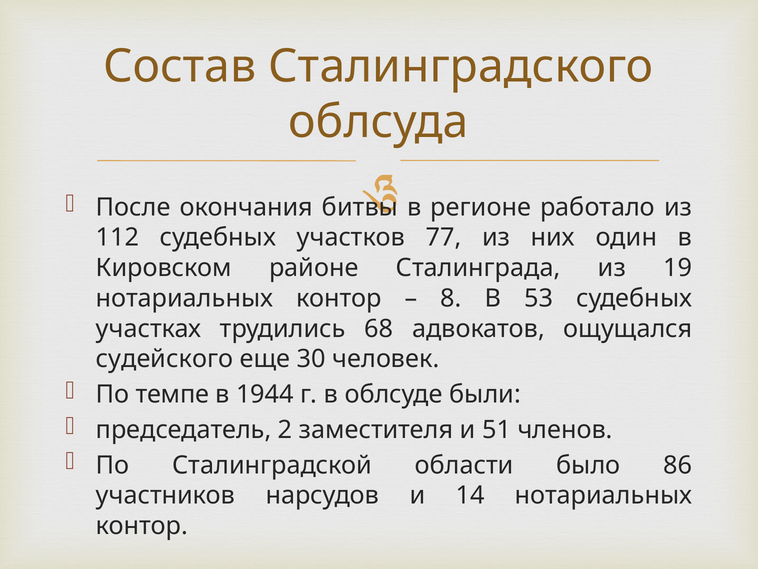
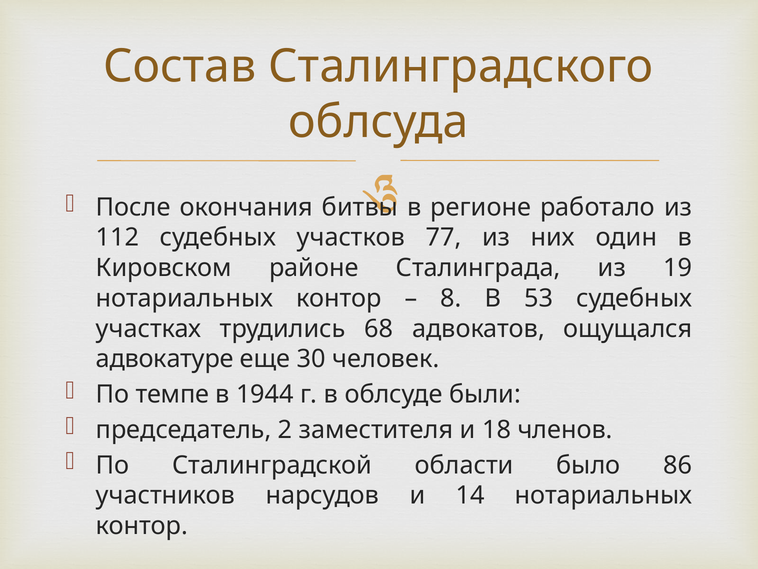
судейского: судейского -> адвокатуре (165, 359)
51: 51 -> 18 (497, 429)
